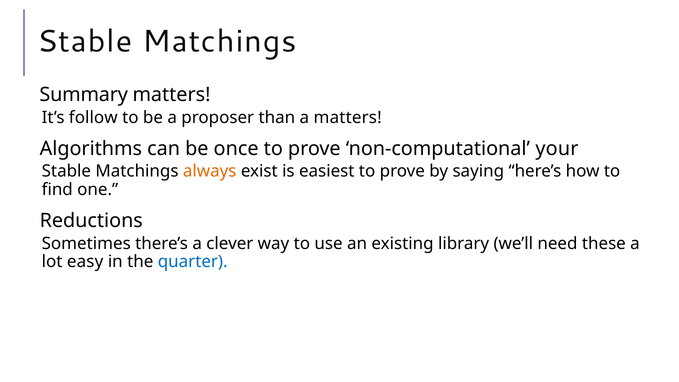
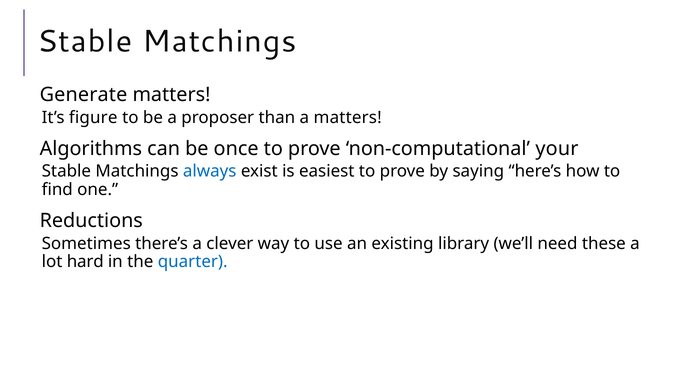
Summary: Summary -> Generate (83, 95)
follow: follow -> figure (93, 117)
always colour: orange -> blue (210, 171)
easy: easy -> hard (85, 262)
